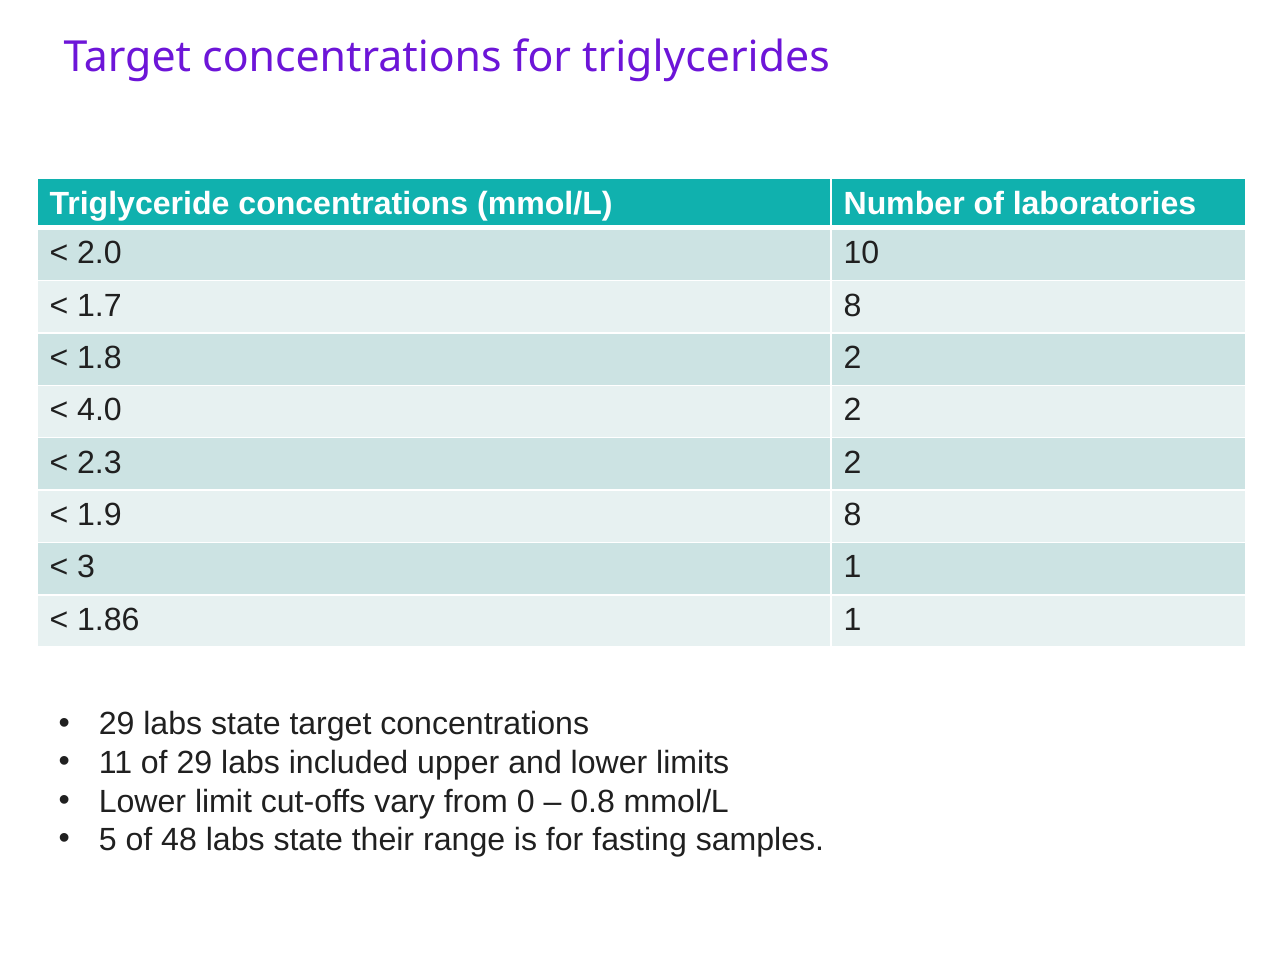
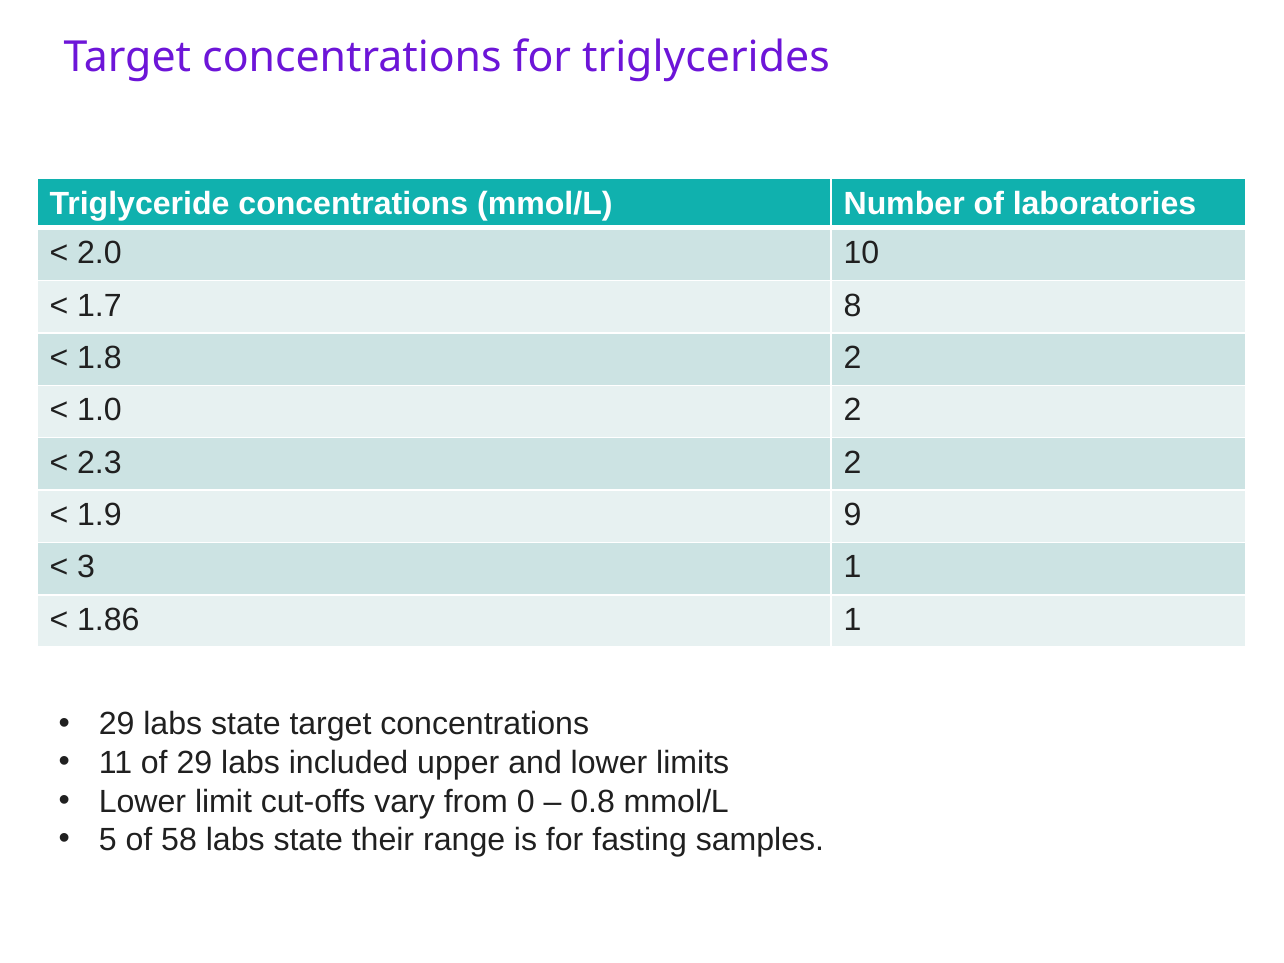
4.0: 4.0 -> 1.0 (99, 410)
1.9 8: 8 -> 9 (853, 515)
48: 48 -> 58 (179, 840)
